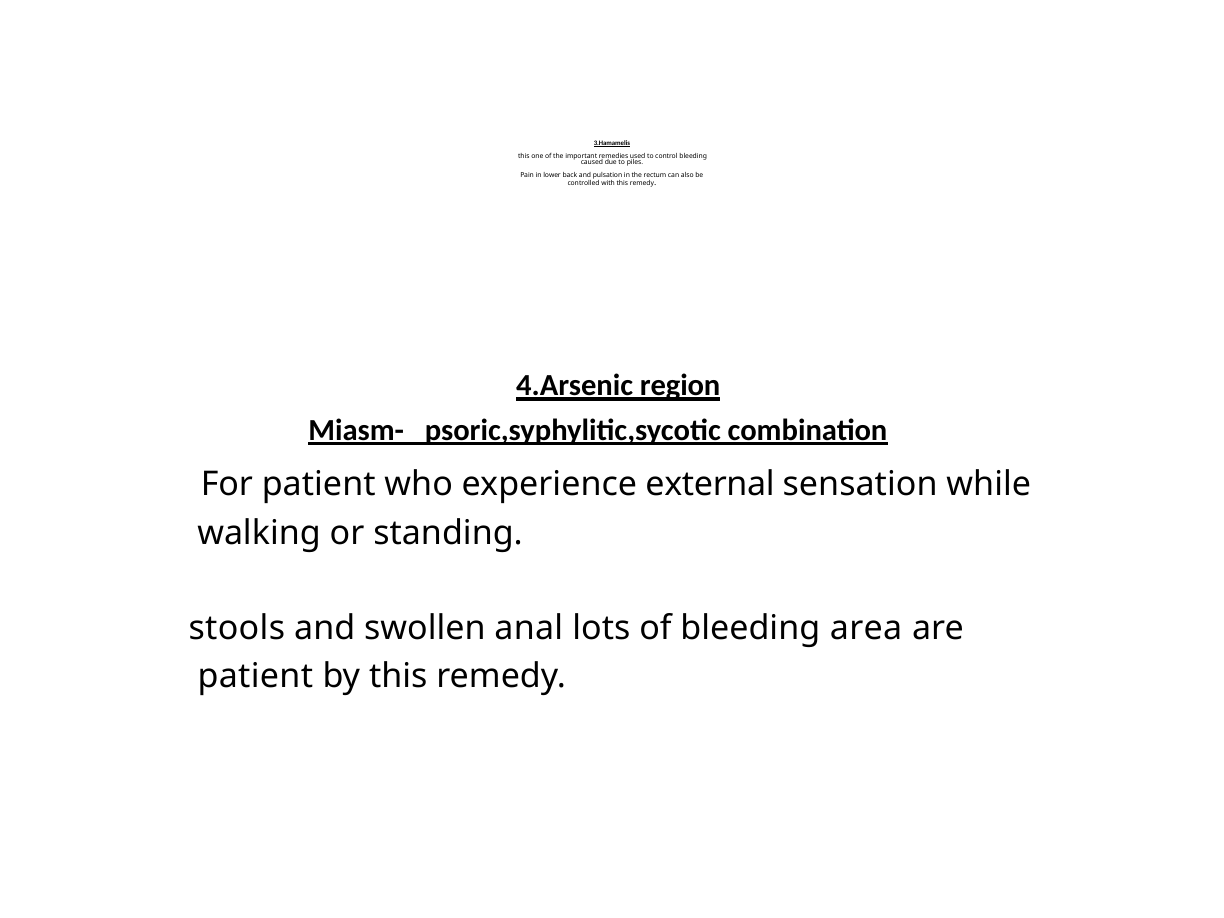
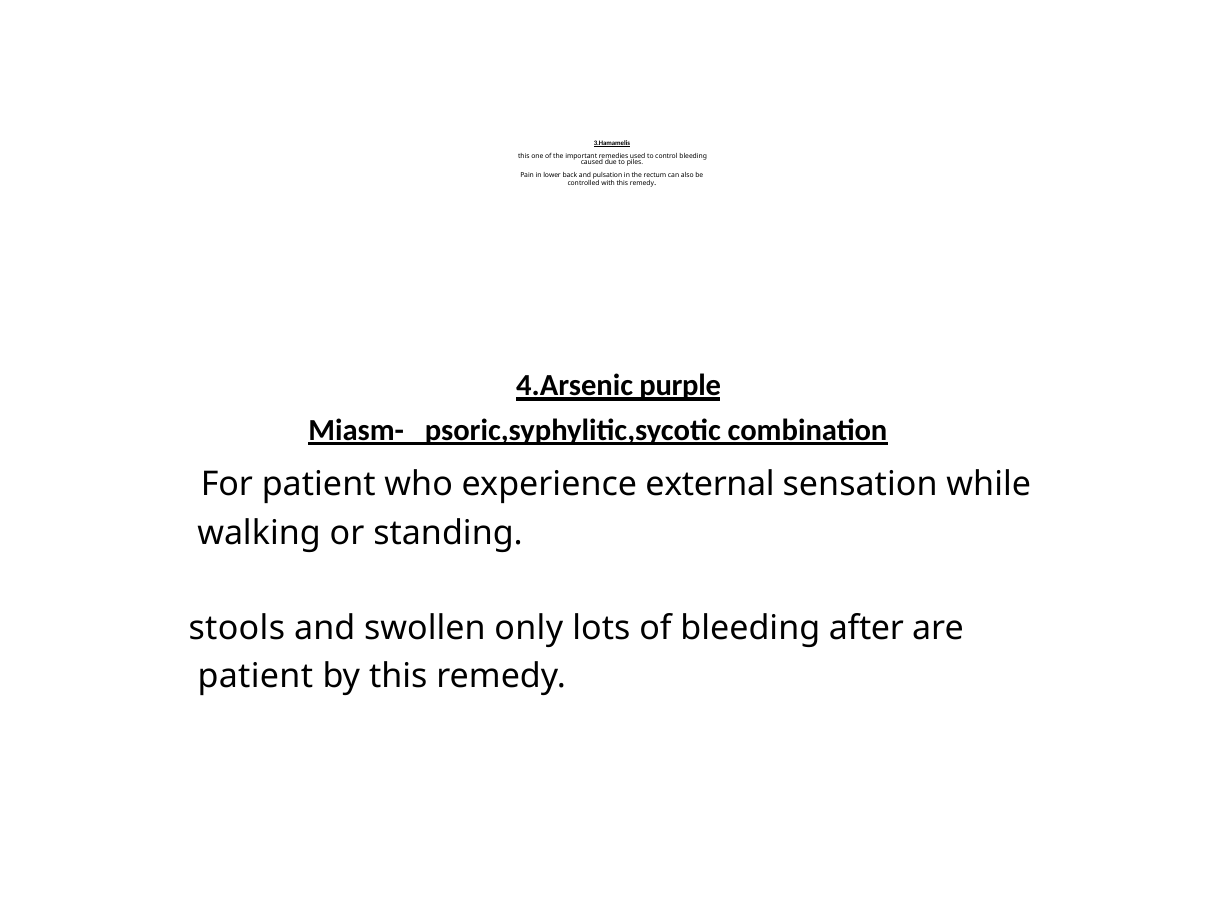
region: region -> purple (680, 386)
anal: anal -> only (529, 629)
area: area -> after (866, 629)
